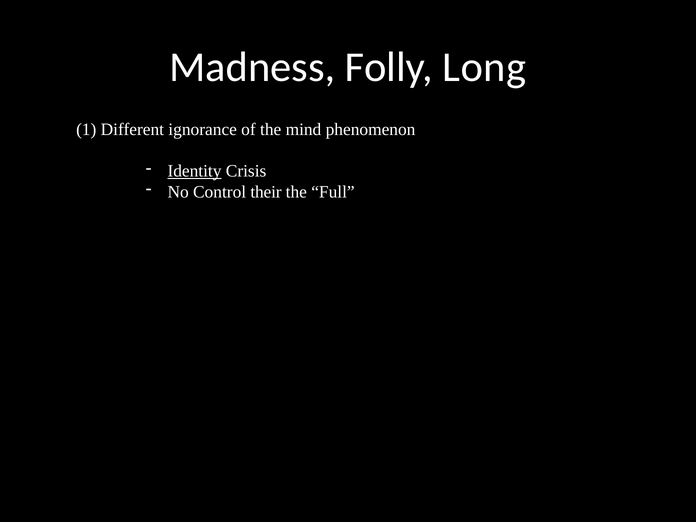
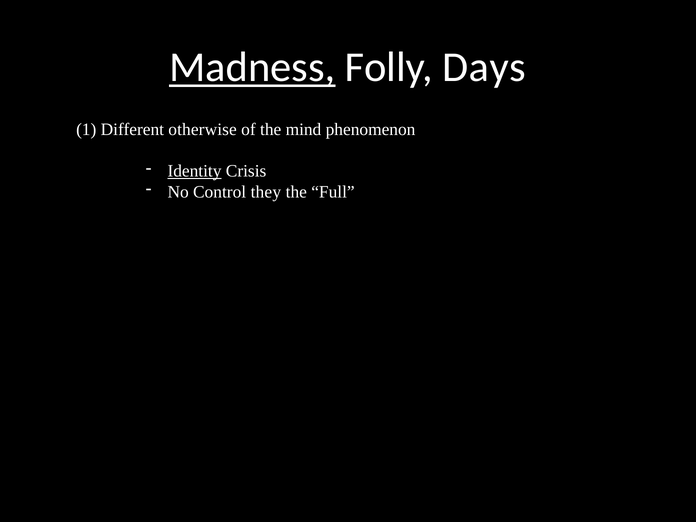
Madness underline: none -> present (252, 67)
Long: Long -> Days (484, 67)
ignorance: ignorance -> otherwise (203, 129)
their: their -> they (266, 192)
